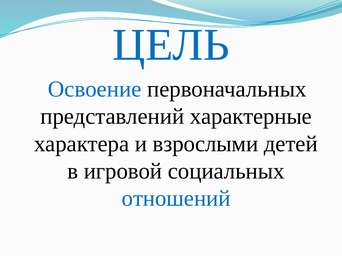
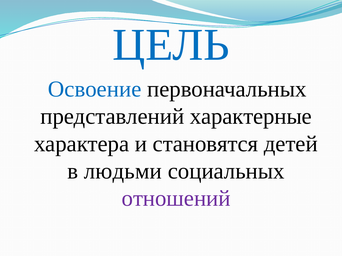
взрослыми: взрослыми -> становятся (205, 144)
игровой: игровой -> людьми (123, 171)
отношений colour: blue -> purple (176, 199)
